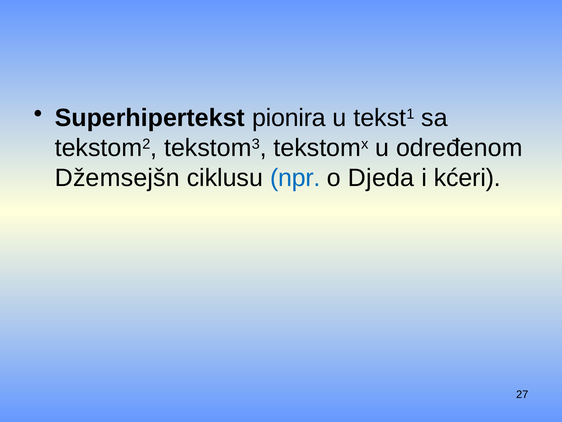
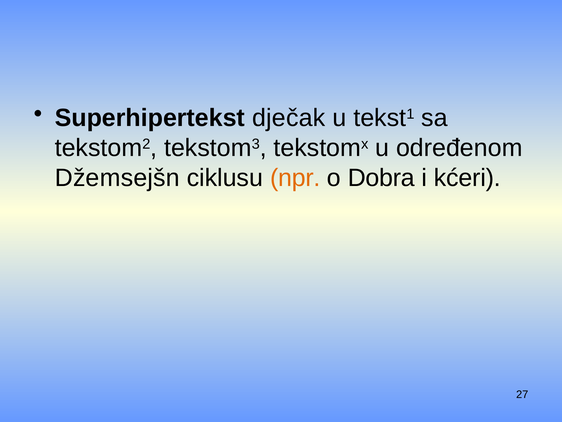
pionira: pionira -> dječak (289, 118)
npr colour: blue -> orange (295, 178)
Djeda: Djeda -> Dobra (381, 178)
